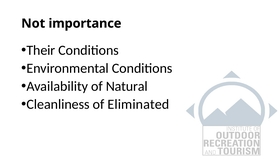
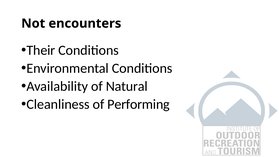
importance: importance -> encounters (85, 23)
Eliminated: Eliminated -> Performing (139, 104)
